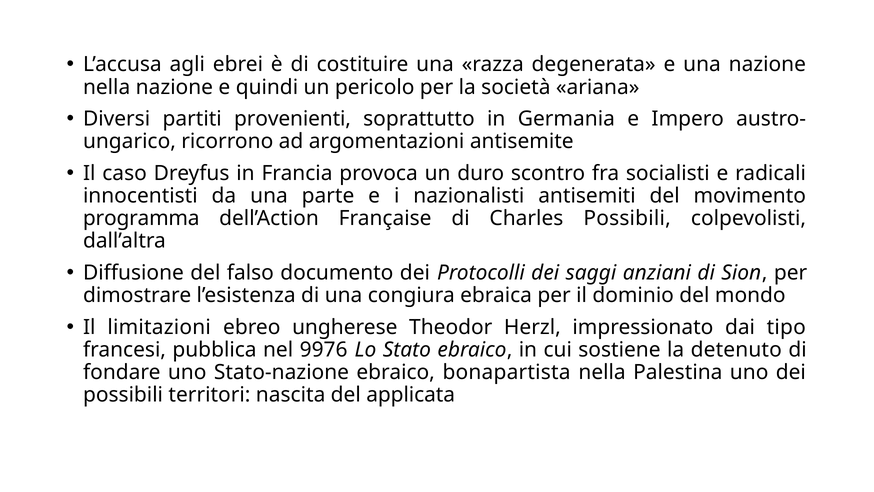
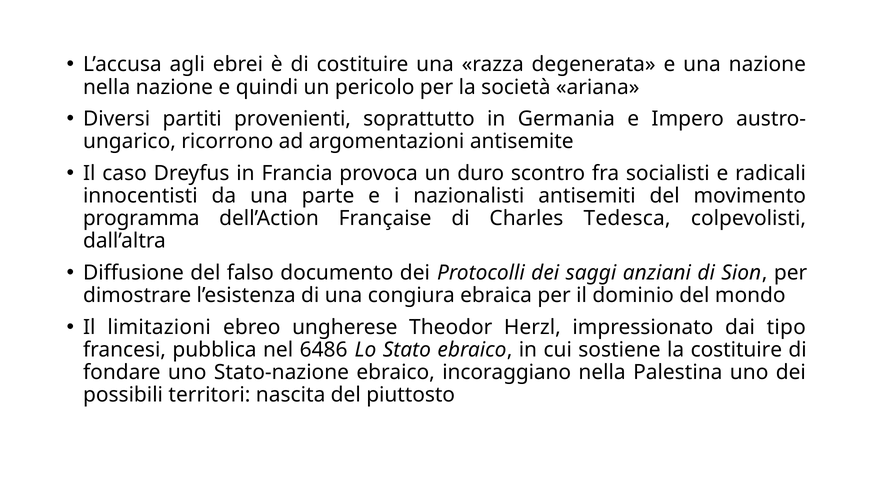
Charles Possibili: Possibili -> Tedesca (627, 218)
9976: 9976 -> 6486 (324, 350)
la detenuto: detenuto -> costituire (736, 350)
bonapartista: bonapartista -> incoraggiano (507, 372)
applicata: applicata -> piuttosto (411, 395)
